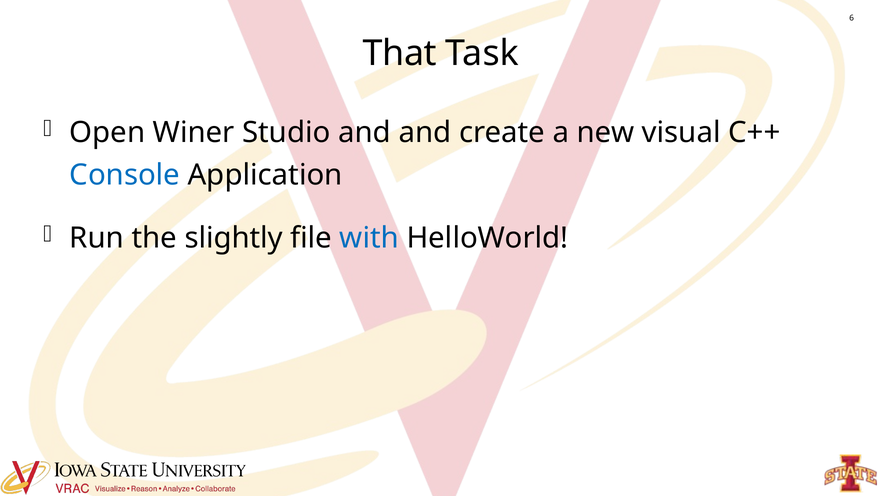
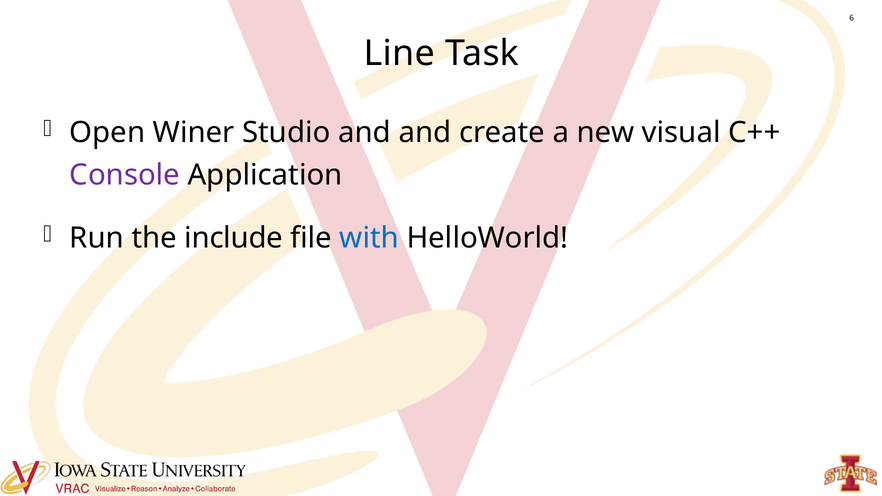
That: That -> Line (399, 53)
Console colour: blue -> purple (125, 175)
slightly: slightly -> include (234, 238)
